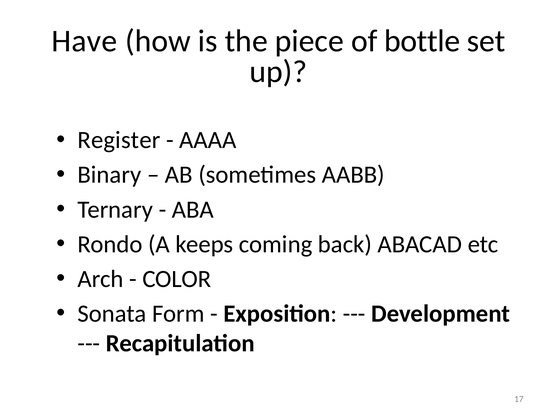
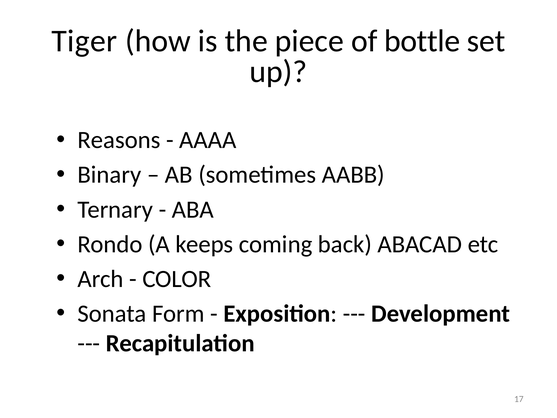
Have: Have -> Tiger (84, 41)
Register: Register -> Reasons (119, 140)
